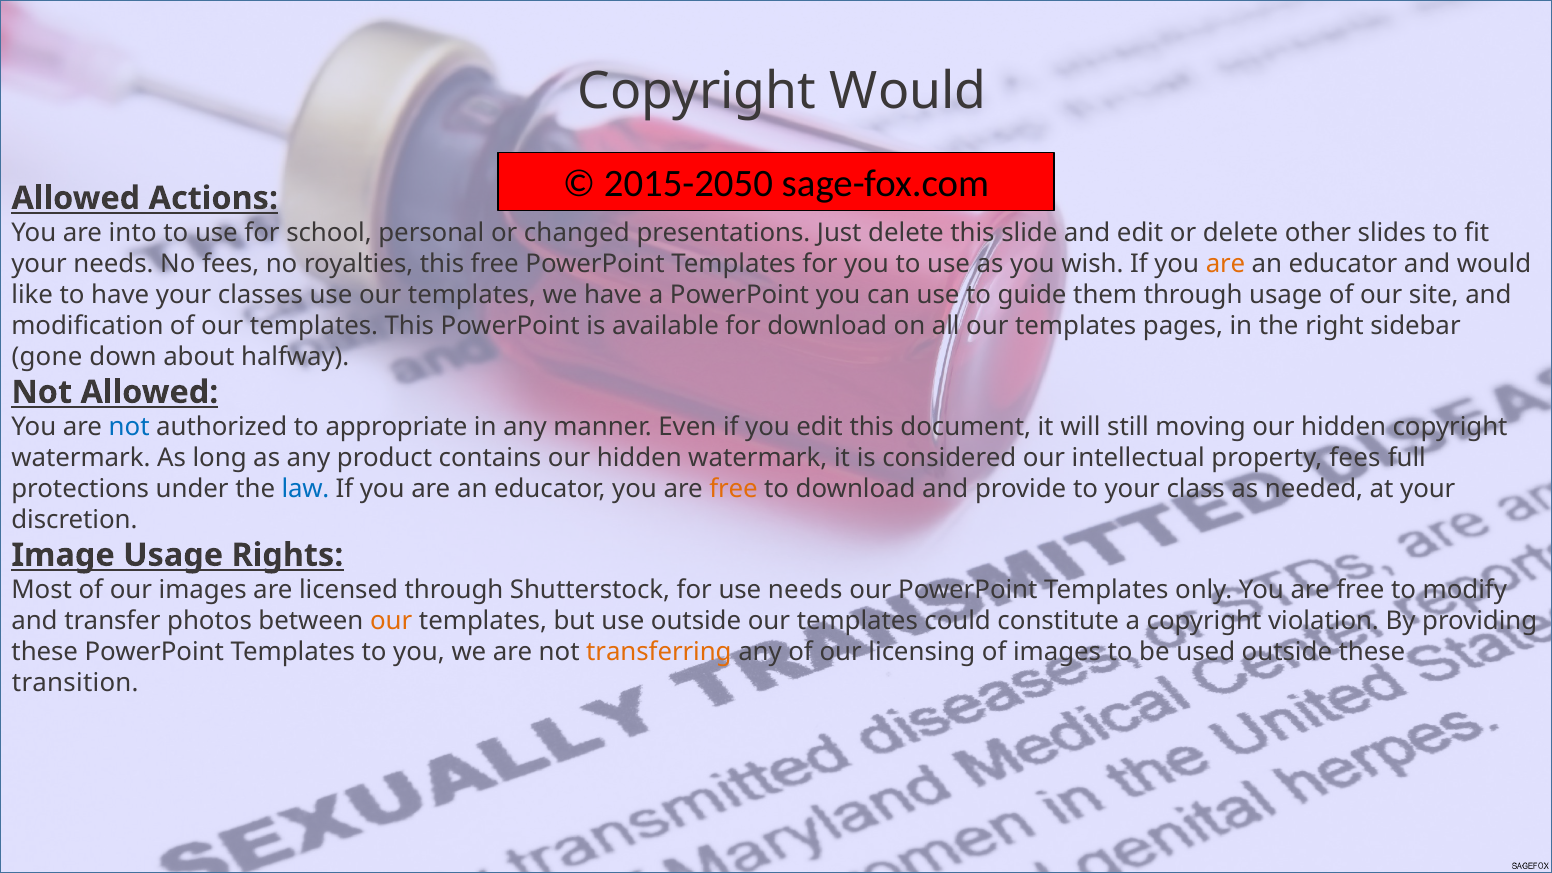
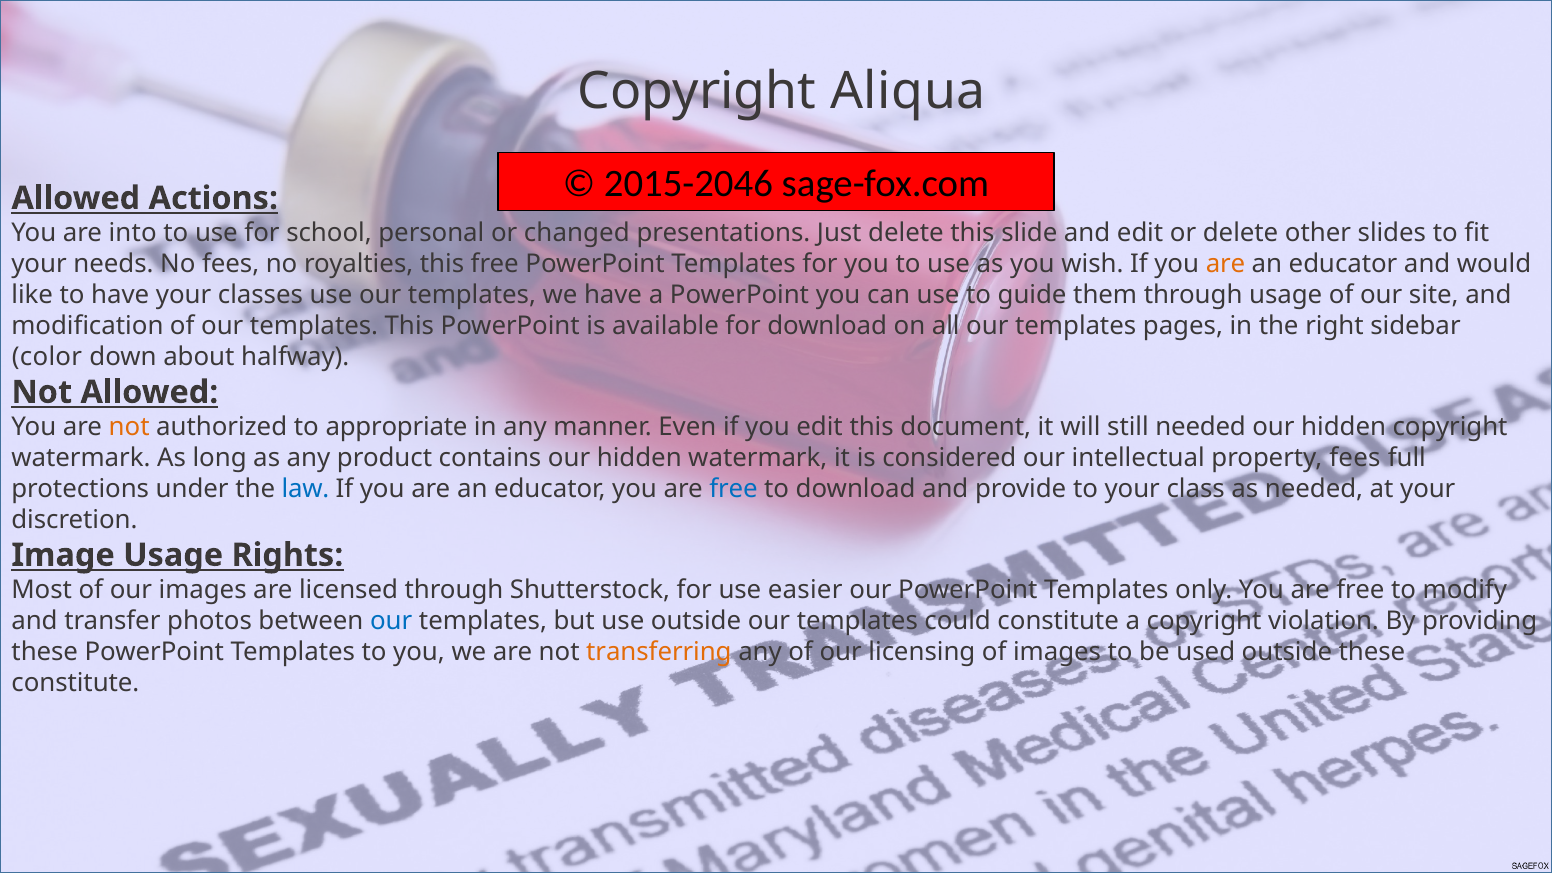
Copyright Would: Would -> Aliqua (908, 92)
2015-2050: 2015-2050 -> 2015-2046 (688, 184)
gone: gone -> color (47, 357)
not colour: blue -> orange (129, 427)
still moving: moving -> needed (1201, 427)
free colour: orange -> blue (734, 489)
use needs: needs -> easier (805, 590)
our colour: orange -> blue (391, 621)
transition: transition -> constitute (75, 683)
